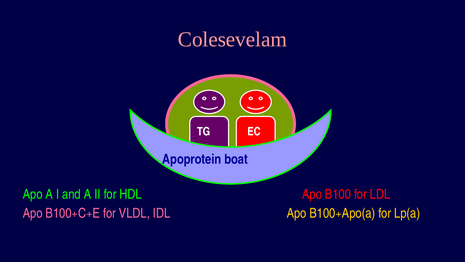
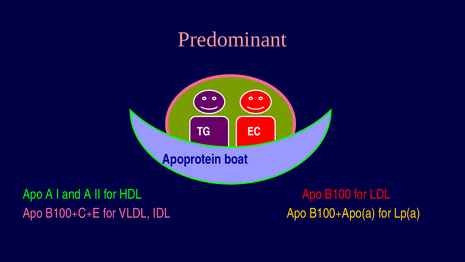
Colesevelam: Colesevelam -> Predominant (232, 39)
